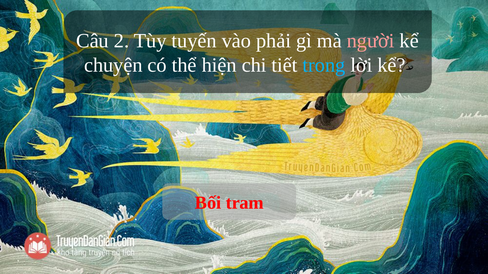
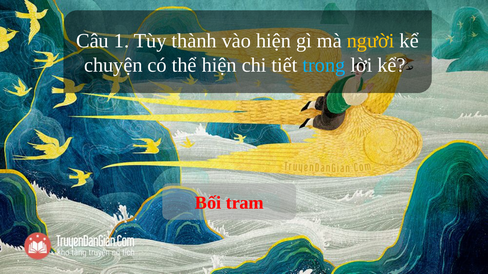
2: 2 -> 1 (122, 41)
tuyến: tuyến -> thành (194, 41)
vào phải: phải -> hiện (274, 41)
người colour: pink -> yellow (371, 41)
